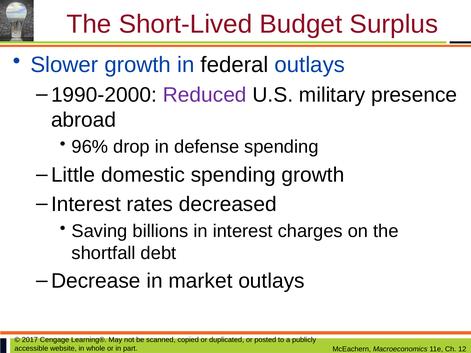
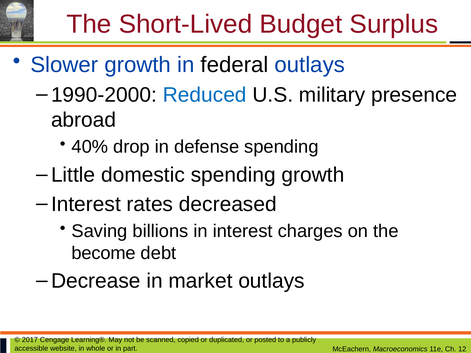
Reduced colour: purple -> blue (205, 95)
96%: 96% -> 40% (90, 147)
shortfall: shortfall -> become (104, 253)
